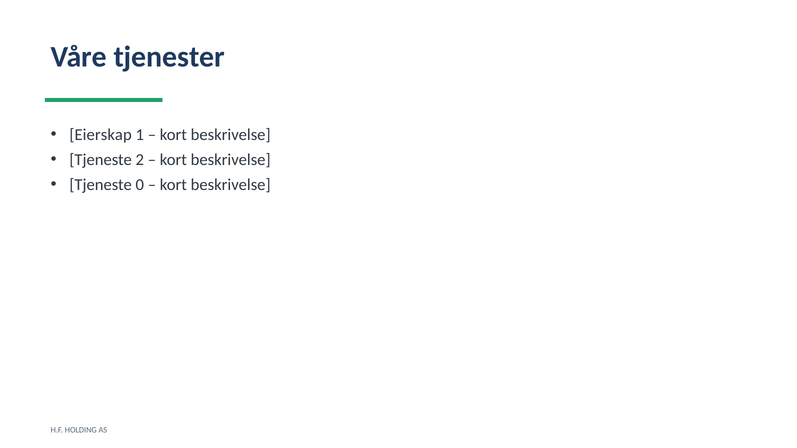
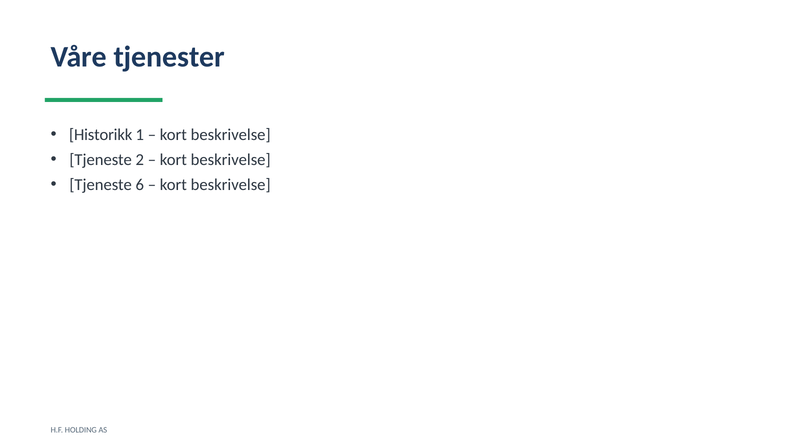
Eierskap: Eierskap -> Historikk (101, 135)
0: 0 -> 6 (140, 185)
